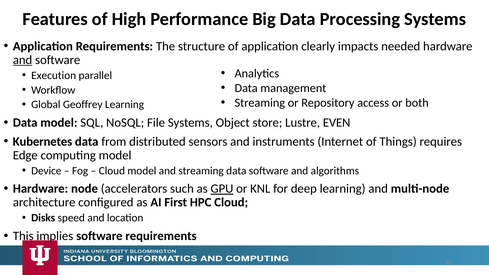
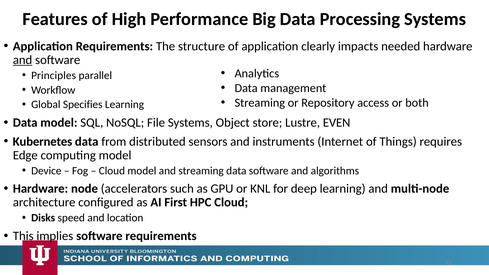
Execution: Execution -> Principles (54, 75)
Geoffrey: Geoffrey -> Specifies (83, 105)
GPU underline: present -> none (222, 189)
